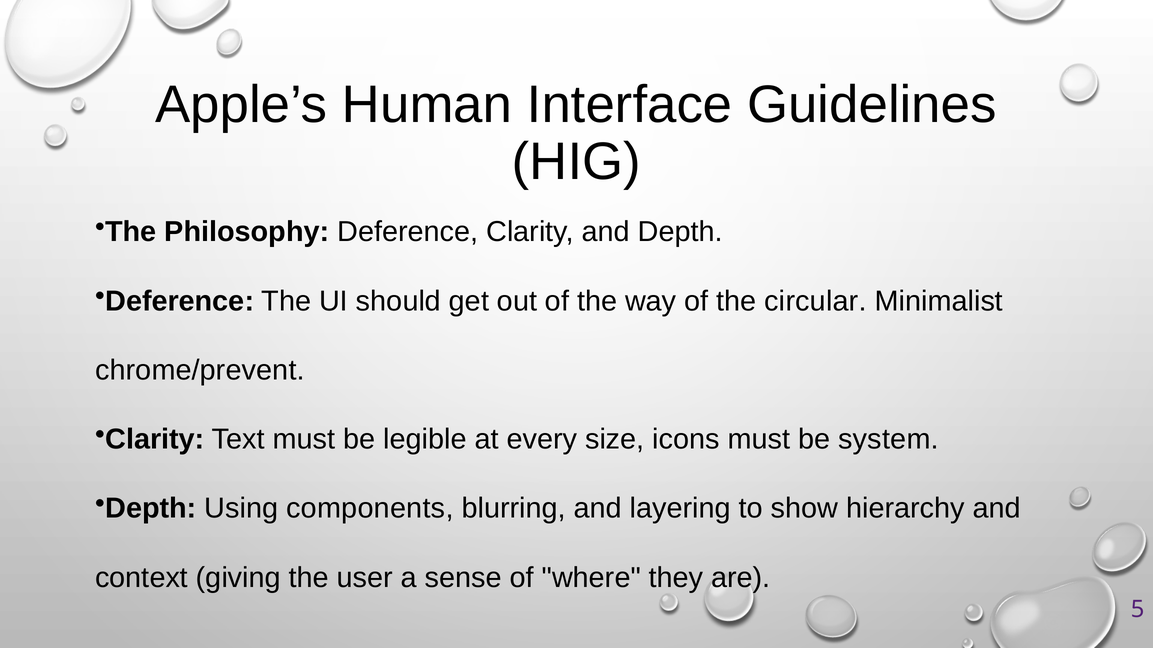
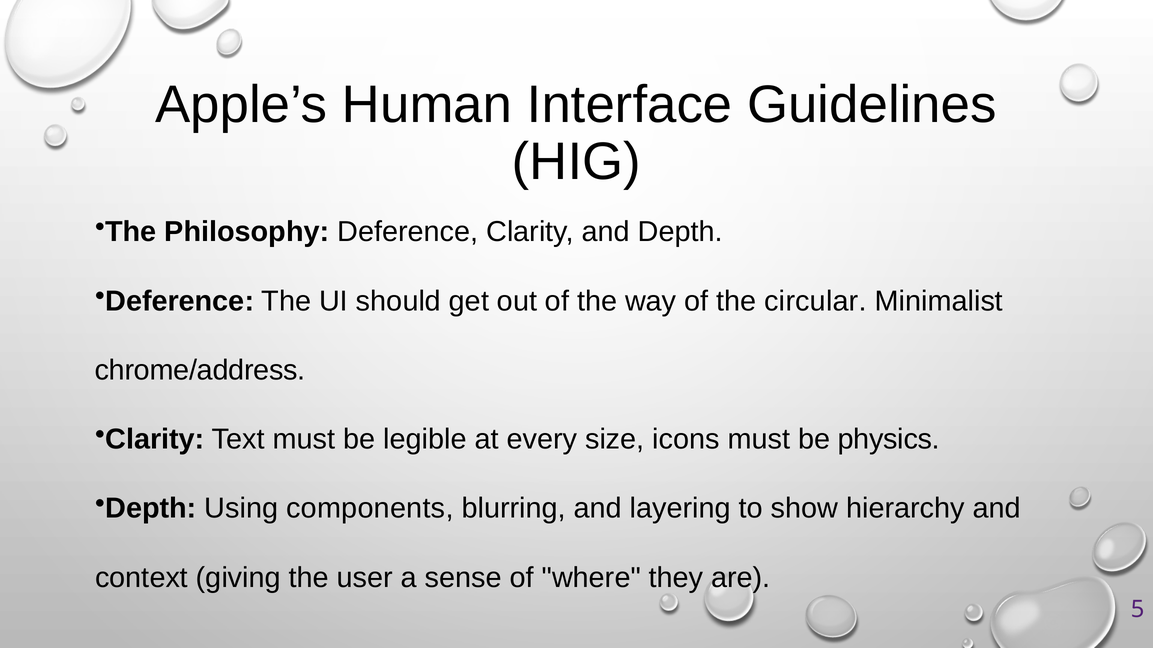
chrome/prevent: chrome/prevent -> chrome/address (200, 370)
system: system -> physics (889, 440)
